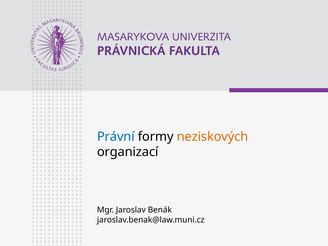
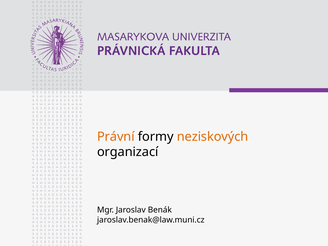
Právní colour: blue -> orange (116, 137)
